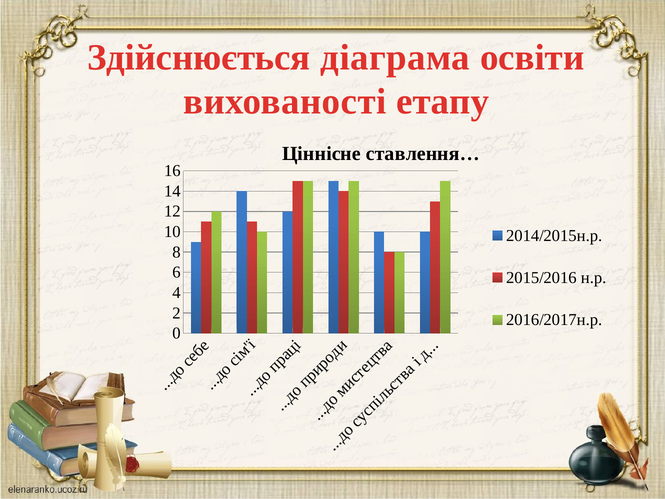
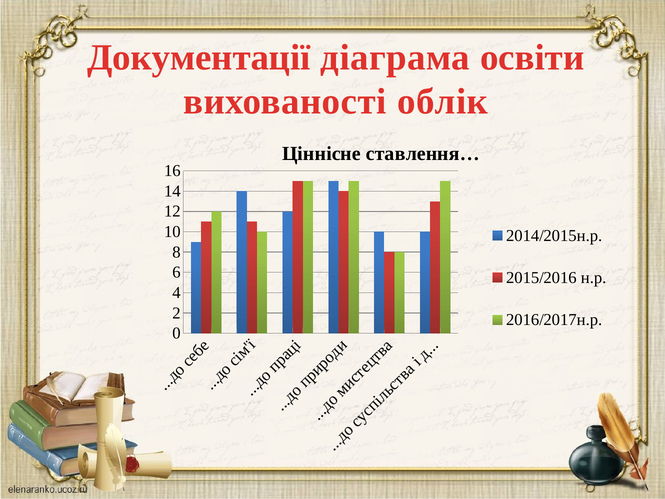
Здійснюється: Здійснюється -> Документації (199, 57)
етапу: етапу -> облік (443, 102)
